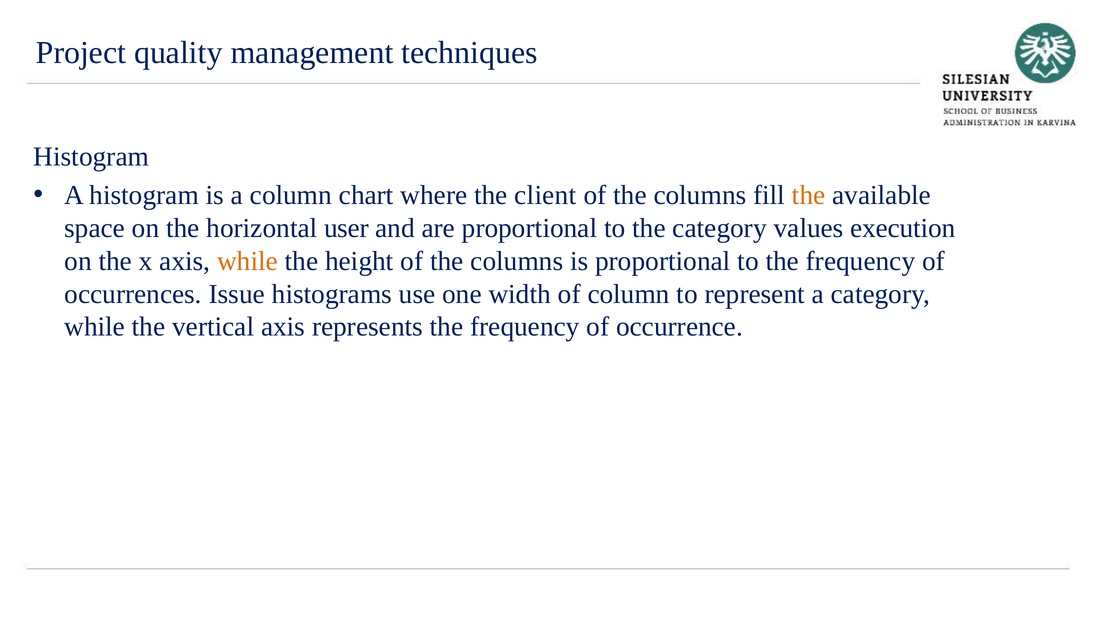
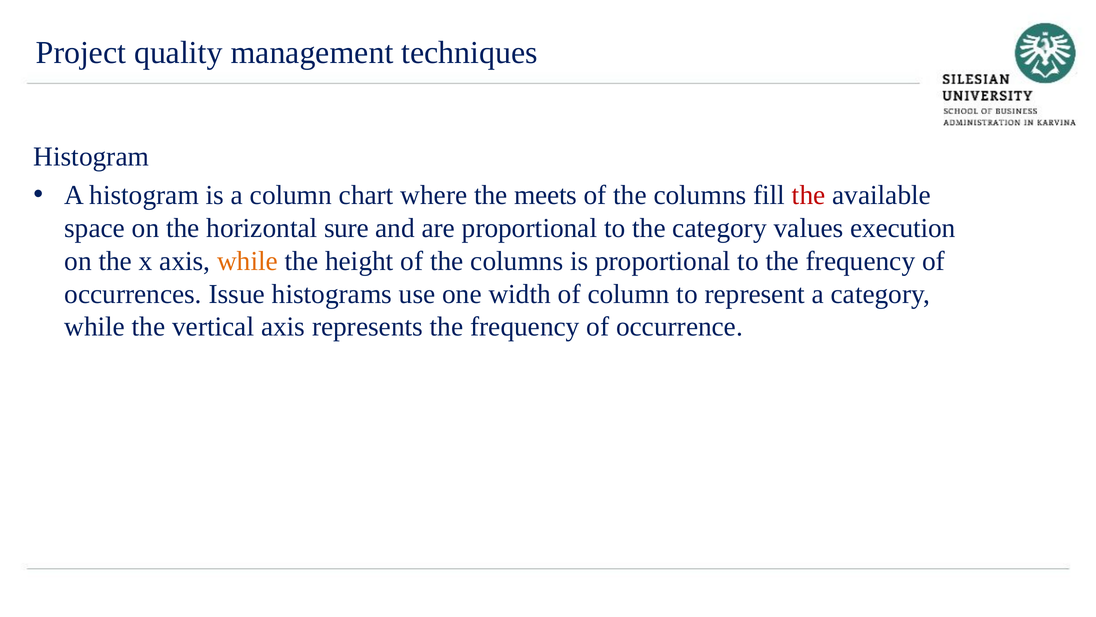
client: client -> meets (546, 195)
the colour: orange -> red (809, 195)
user: user -> sure (346, 228)
